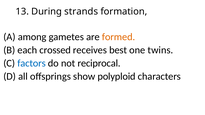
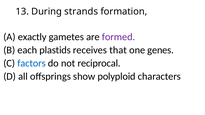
among: among -> exactly (32, 37)
formed colour: orange -> purple (119, 37)
crossed: crossed -> plastids (55, 50)
best: best -> that (118, 50)
twins: twins -> genes (161, 50)
